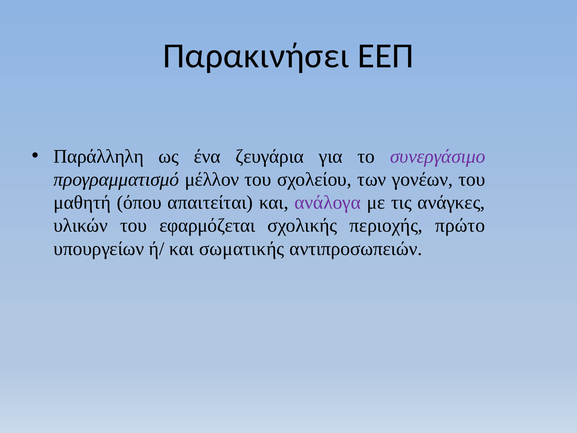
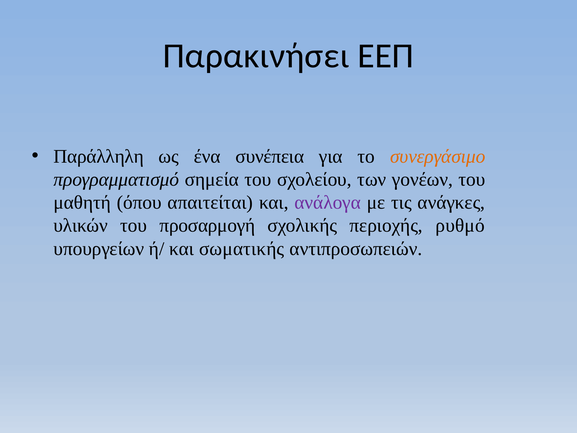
ζευγάρια: ζευγάρια -> συνέπεια (270, 156)
συνεργάσιμο colour: purple -> orange (438, 156)
μέλλον: μέλλον -> σημεία (212, 179)
εφαρμόζεται: εφαρμόζεται -> προσαρμογή (207, 225)
πρώτο: πρώτο -> ρυθμό (460, 225)
